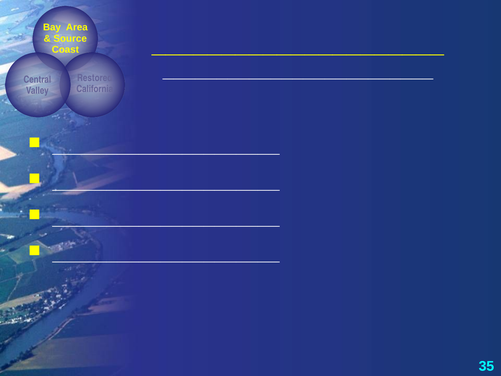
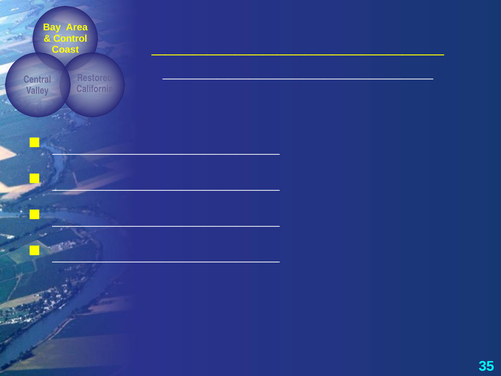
Source: Source -> Control (70, 39)
